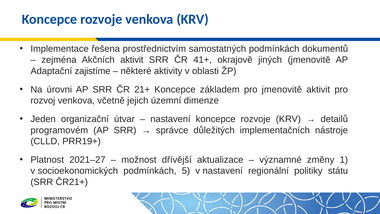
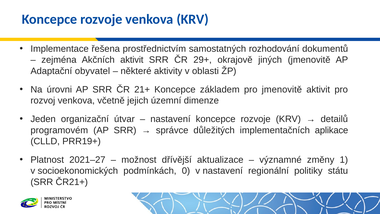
samostatných podmínkách: podmínkách -> rozhodování (274, 49)
41+: 41+ -> 29+ (203, 60)
zajistíme: zajistíme -> obyvatel (92, 71)
nástroje: nástroje -> aplikace (332, 130)
5: 5 -> 0 (186, 171)
